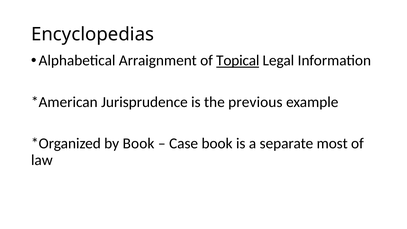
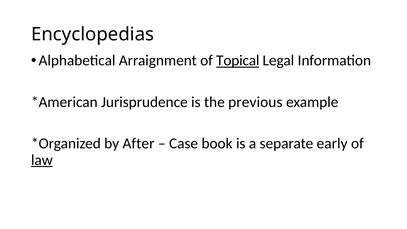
by Book: Book -> After (139, 143)
most: most -> early (332, 143)
law underline: none -> present (42, 160)
